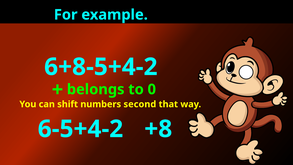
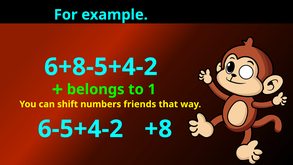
0: 0 -> 1 (152, 89)
second: second -> friends (140, 104)
